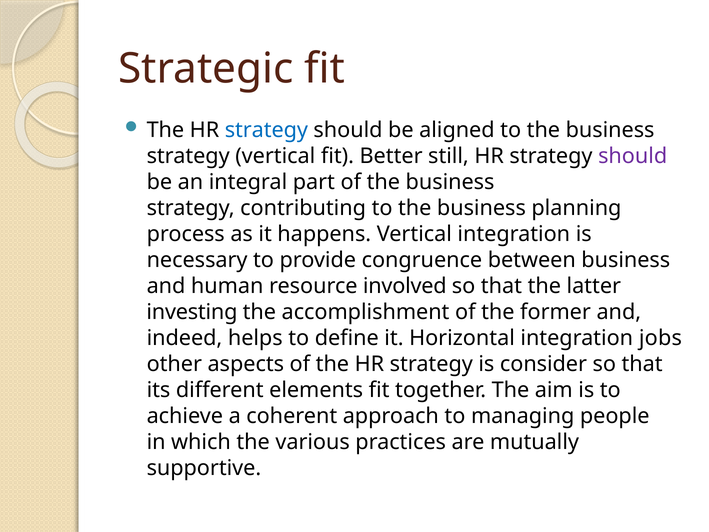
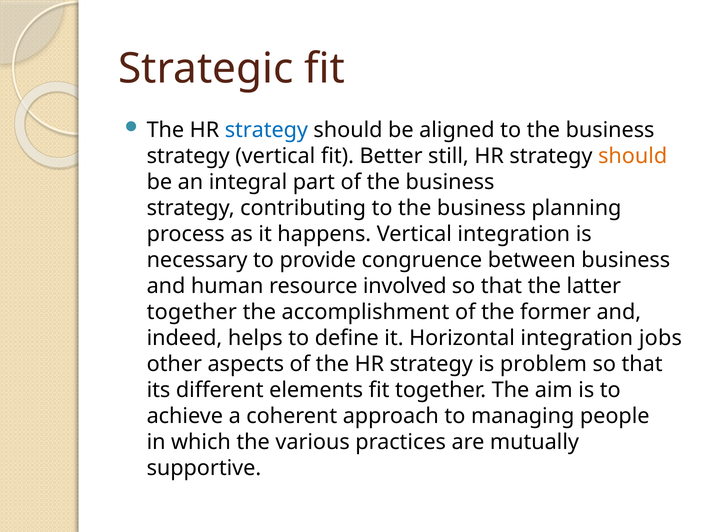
should colour: purple -> orange (633, 156)
investing: investing -> together (192, 312)
consider: consider -> problem (543, 364)
